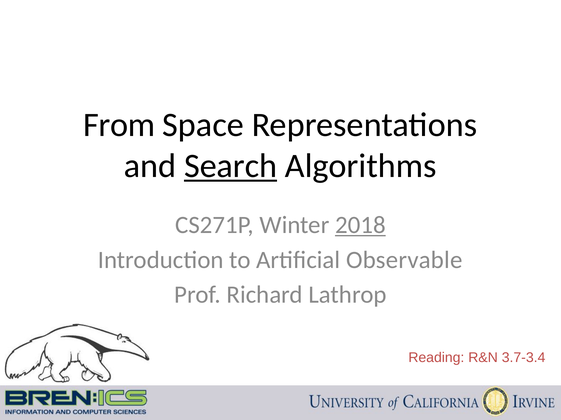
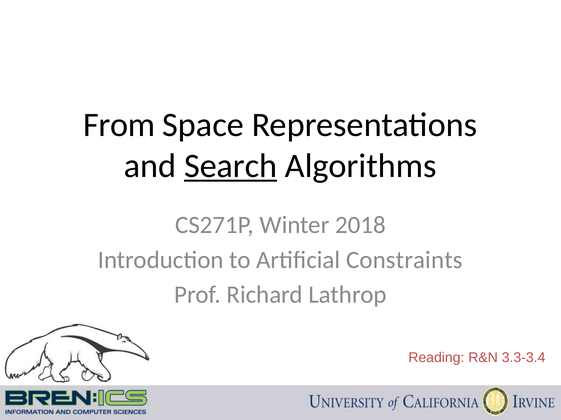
2018 underline: present -> none (360, 225)
Observable: Observable -> Constraints (404, 260)
3.7-3.4: 3.7-3.4 -> 3.3-3.4 (524, 358)
